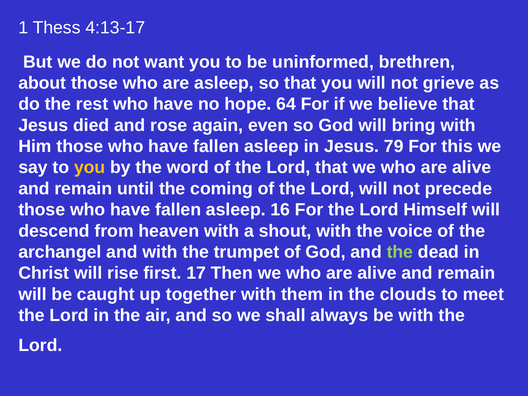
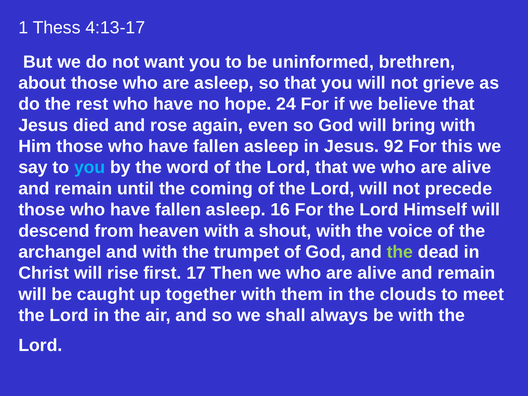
64: 64 -> 24 (286, 104)
79: 79 -> 92 (394, 146)
you colour: yellow -> light blue (90, 168)
